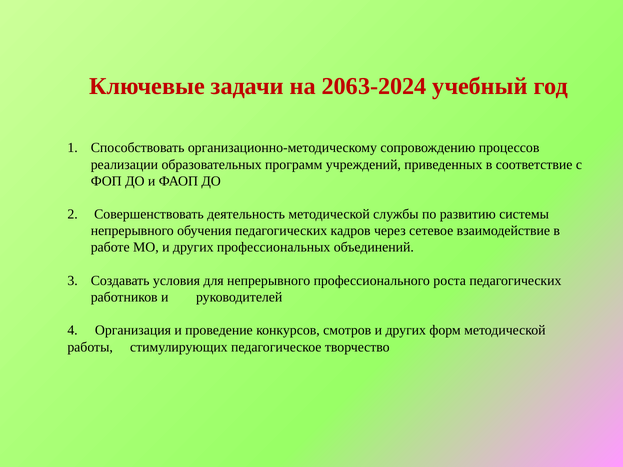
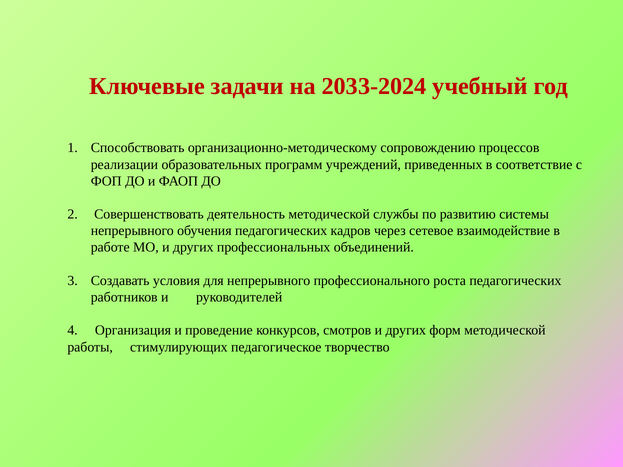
2063-2024: 2063-2024 -> 2033-2024 (374, 86)
